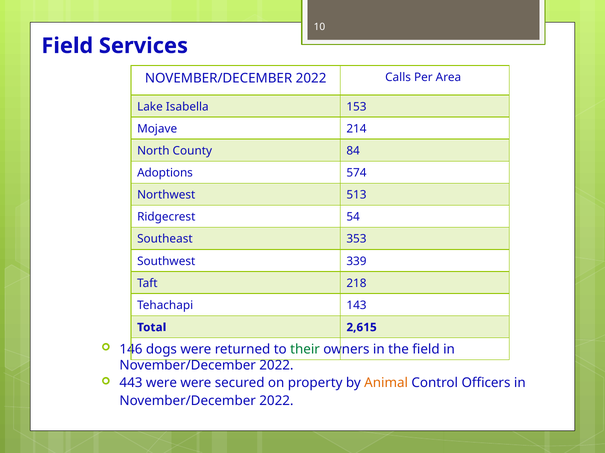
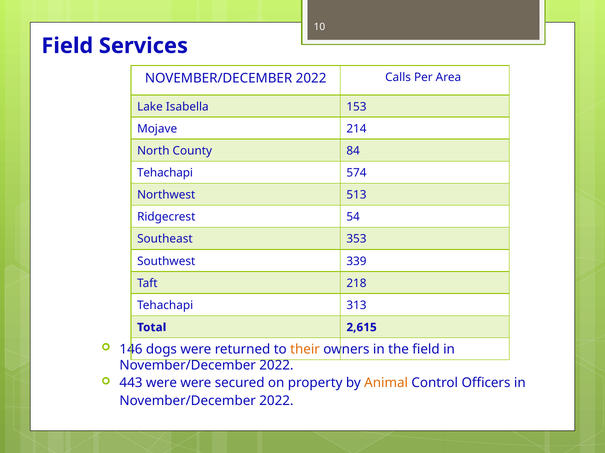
Adoptions: Adoptions -> Tehachapi (165, 173)
143: 143 -> 313 (356, 306)
their colour: green -> orange (305, 350)
